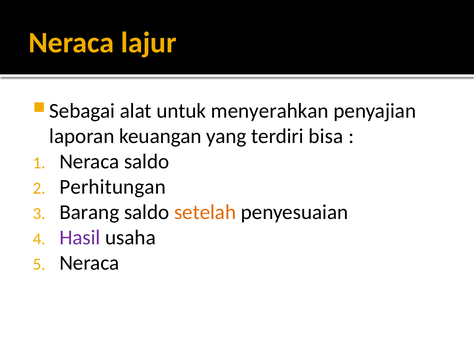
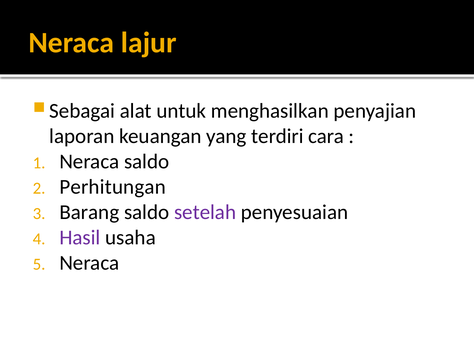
menyerahkan: menyerahkan -> menghasilkan (270, 111)
bisa: bisa -> cara (326, 136)
setelah colour: orange -> purple (205, 212)
